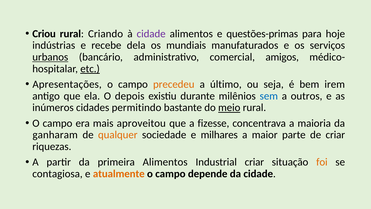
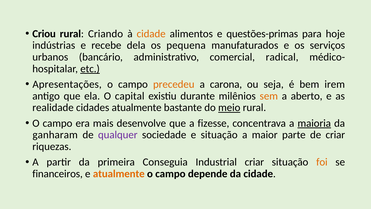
cidade colour: purple -> orange (151, 34)
mundiais: mundiais -> pequena (186, 45)
urbanos underline: present -> none (50, 57)
amigos: amigos -> radical (282, 57)
último: último -> carona (226, 84)
depois: depois -> capital (130, 96)
sem colour: blue -> orange (269, 96)
outros: outros -> aberto (307, 96)
inúmeros: inúmeros -> realidade (53, 107)
cidades permitindo: permitindo -> atualmente (137, 107)
aproveitou: aproveitou -> desenvolve (141, 123)
maioria underline: none -> present (314, 123)
qualquer colour: orange -> purple (118, 135)
e milhares: milhares -> situação (219, 135)
primeira Alimentos: Alimentos -> Conseguia (165, 162)
contagiosa: contagiosa -> financeiros (58, 174)
